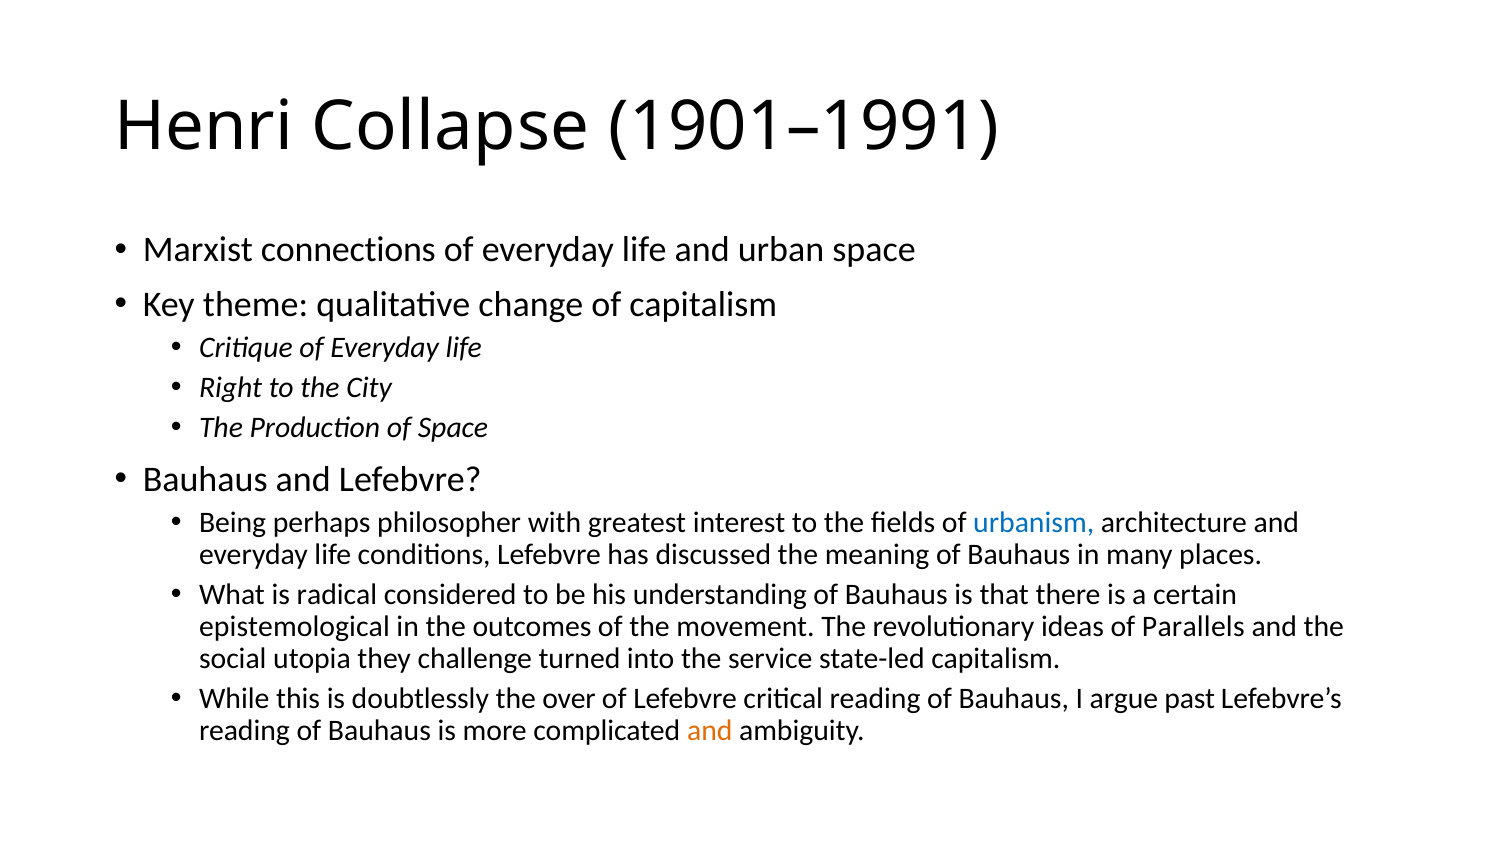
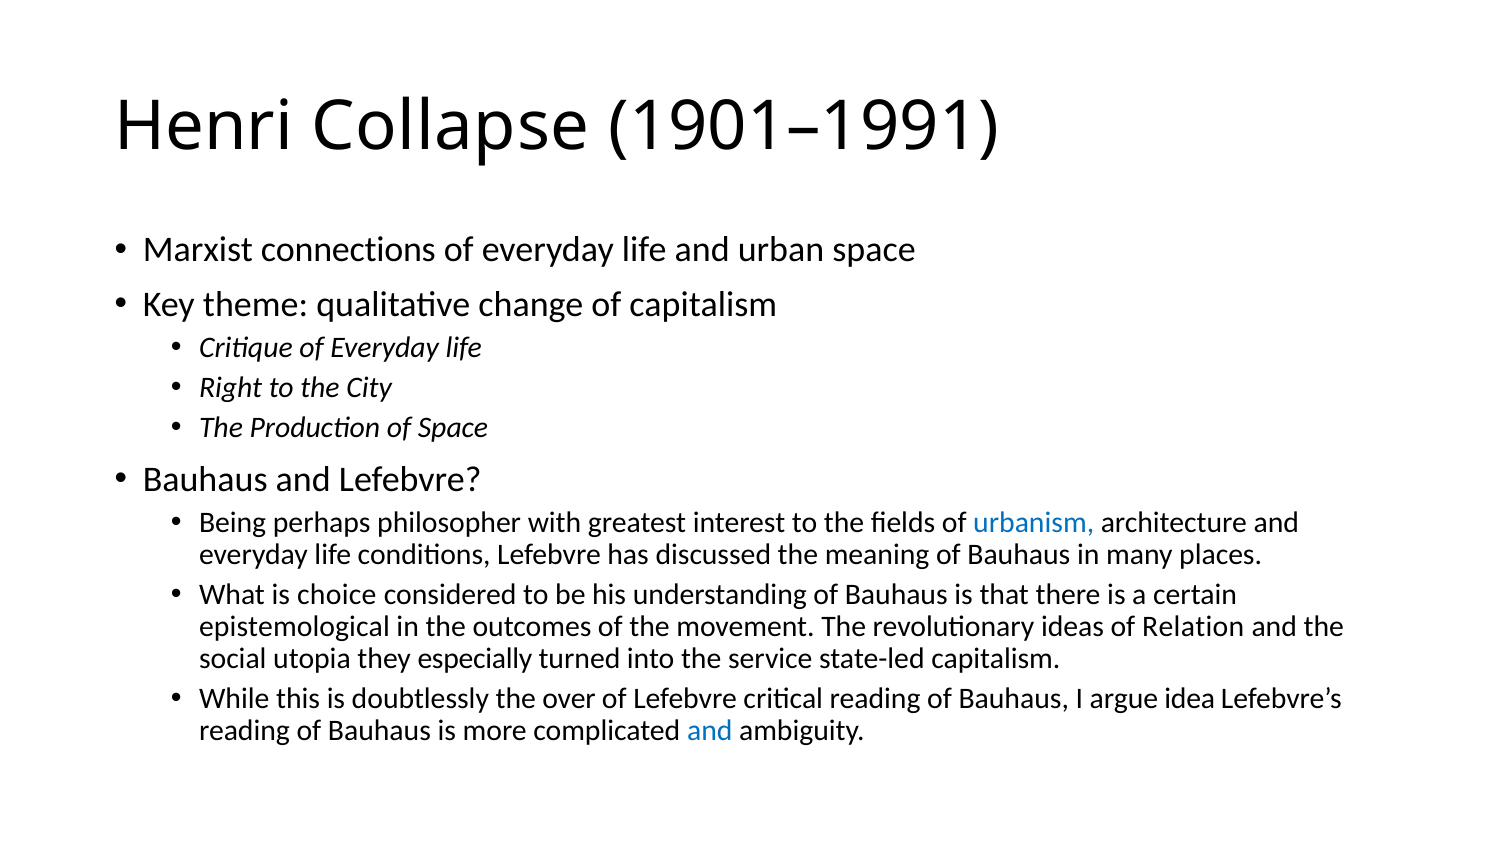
radical: radical -> choice (337, 594)
Parallels: Parallels -> Relation (1193, 626)
challenge: challenge -> especially (475, 658)
past: past -> idea (1190, 698)
and colour: orange -> blue (710, 731)
